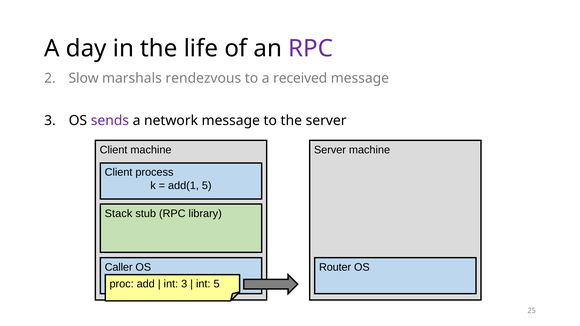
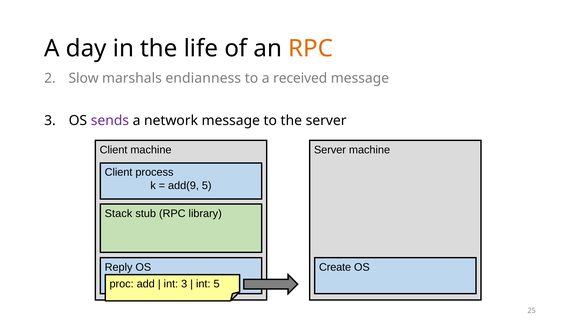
RPC colour: purple -> orange (311, 49)
rendezvous: rendezvous -> endianness (203, 78)
add(1: add(1 -> add(9 (183, 186)
Caller: Caller -> Reply (119, 267)
Router: Router -> Create (335, 267)
